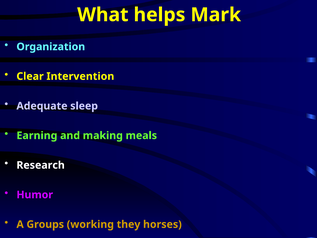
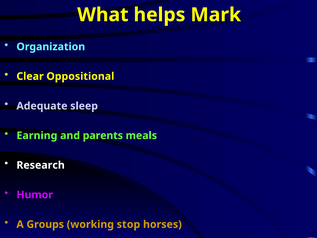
Intervention: Intervention -> Oppositional (80, 76)
making: making -> parents (103, 135)
they: they -> stop (128, 224)
